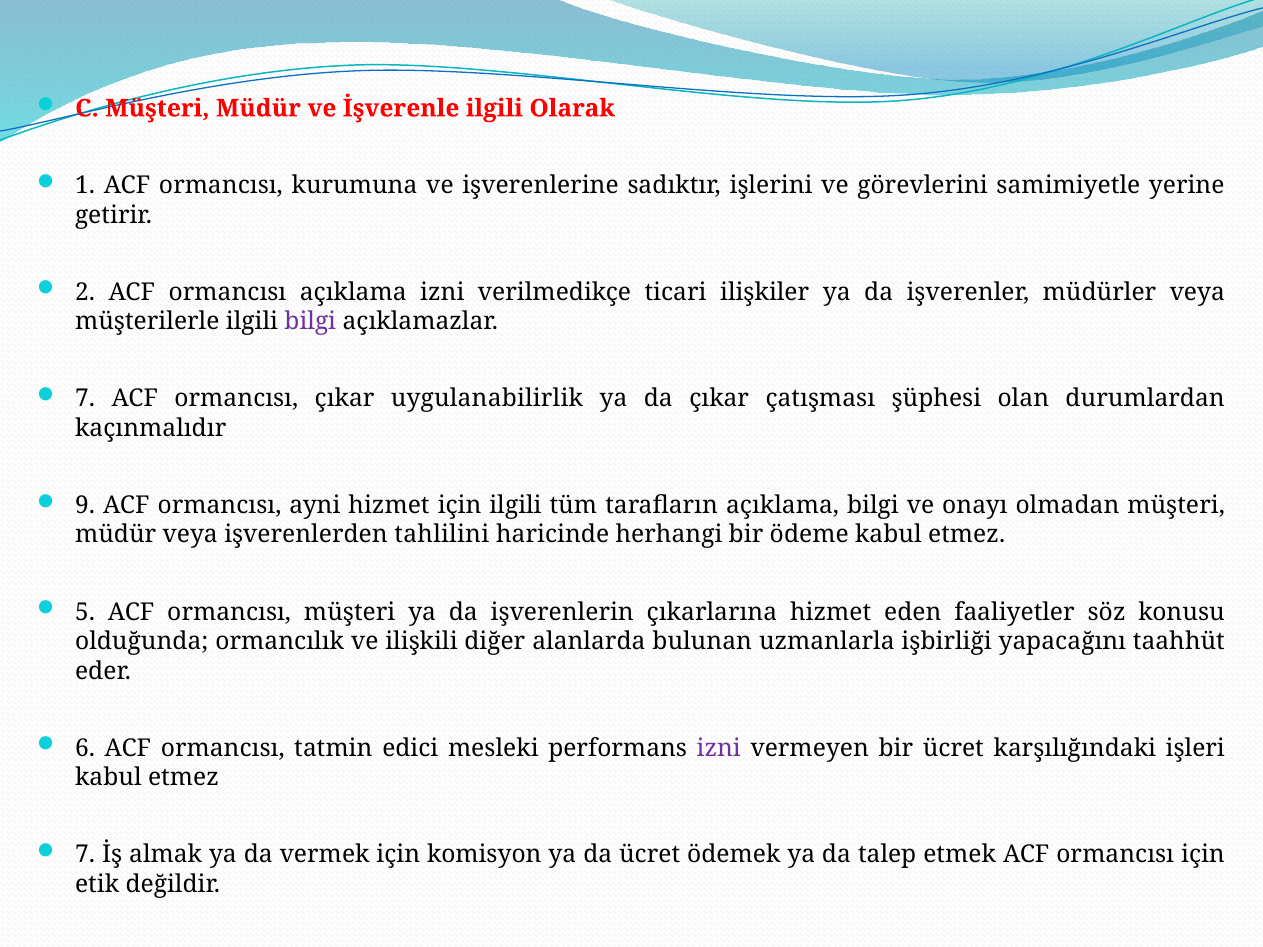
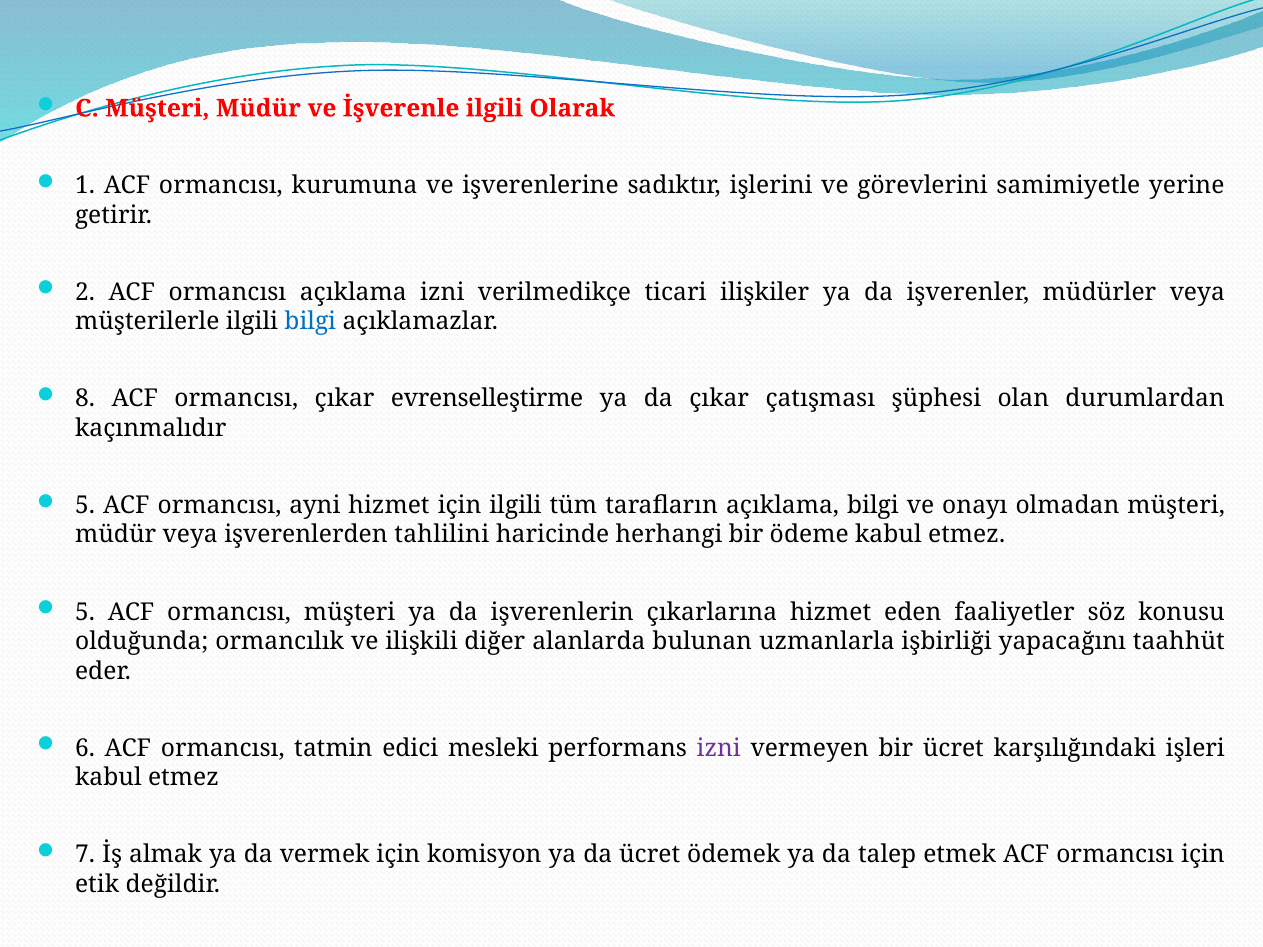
bilgi colour: purple -> blue (310, 322)
7: 7 -> 8 (85, 399)
uygulanabilirlik: uygulanabilirlik -> evrenselleştirme (487, 399)
9: 9 -> 5 (85, 506)
